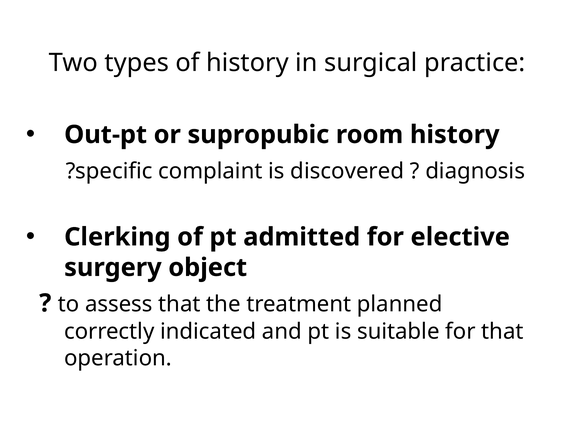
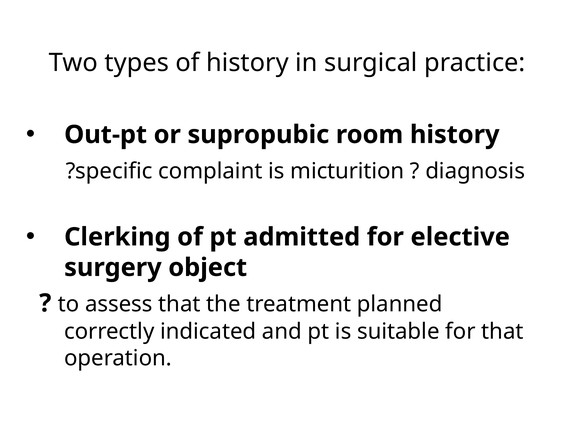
discovered: discovered -> micturition (347, 171)
